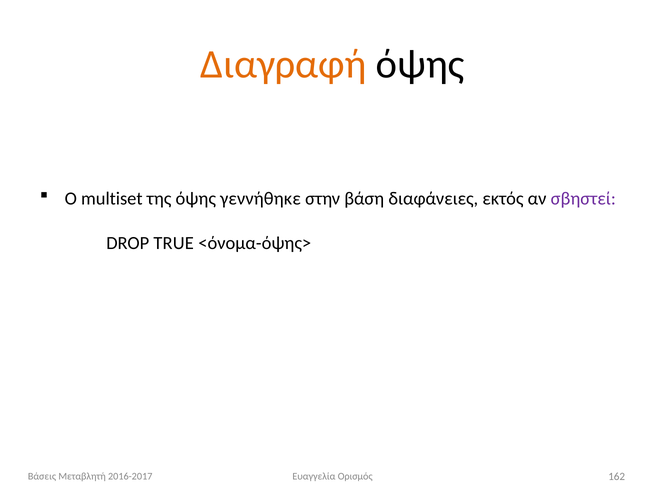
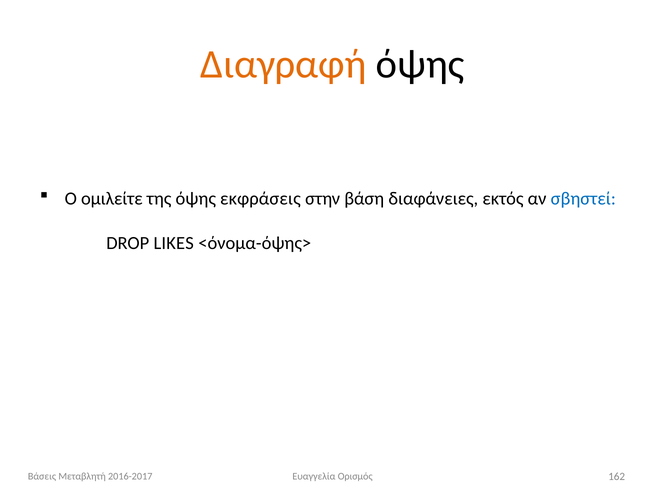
multiset: multiset -> ομιλείτε (112, 199)
γεννήθηκε: γεννήθηκε -> εκφράσεις (260, 199)
σβηστεί colour: purple -> blue (583, 199)
TRUE: TRUE -> LIKES (174, 243)
